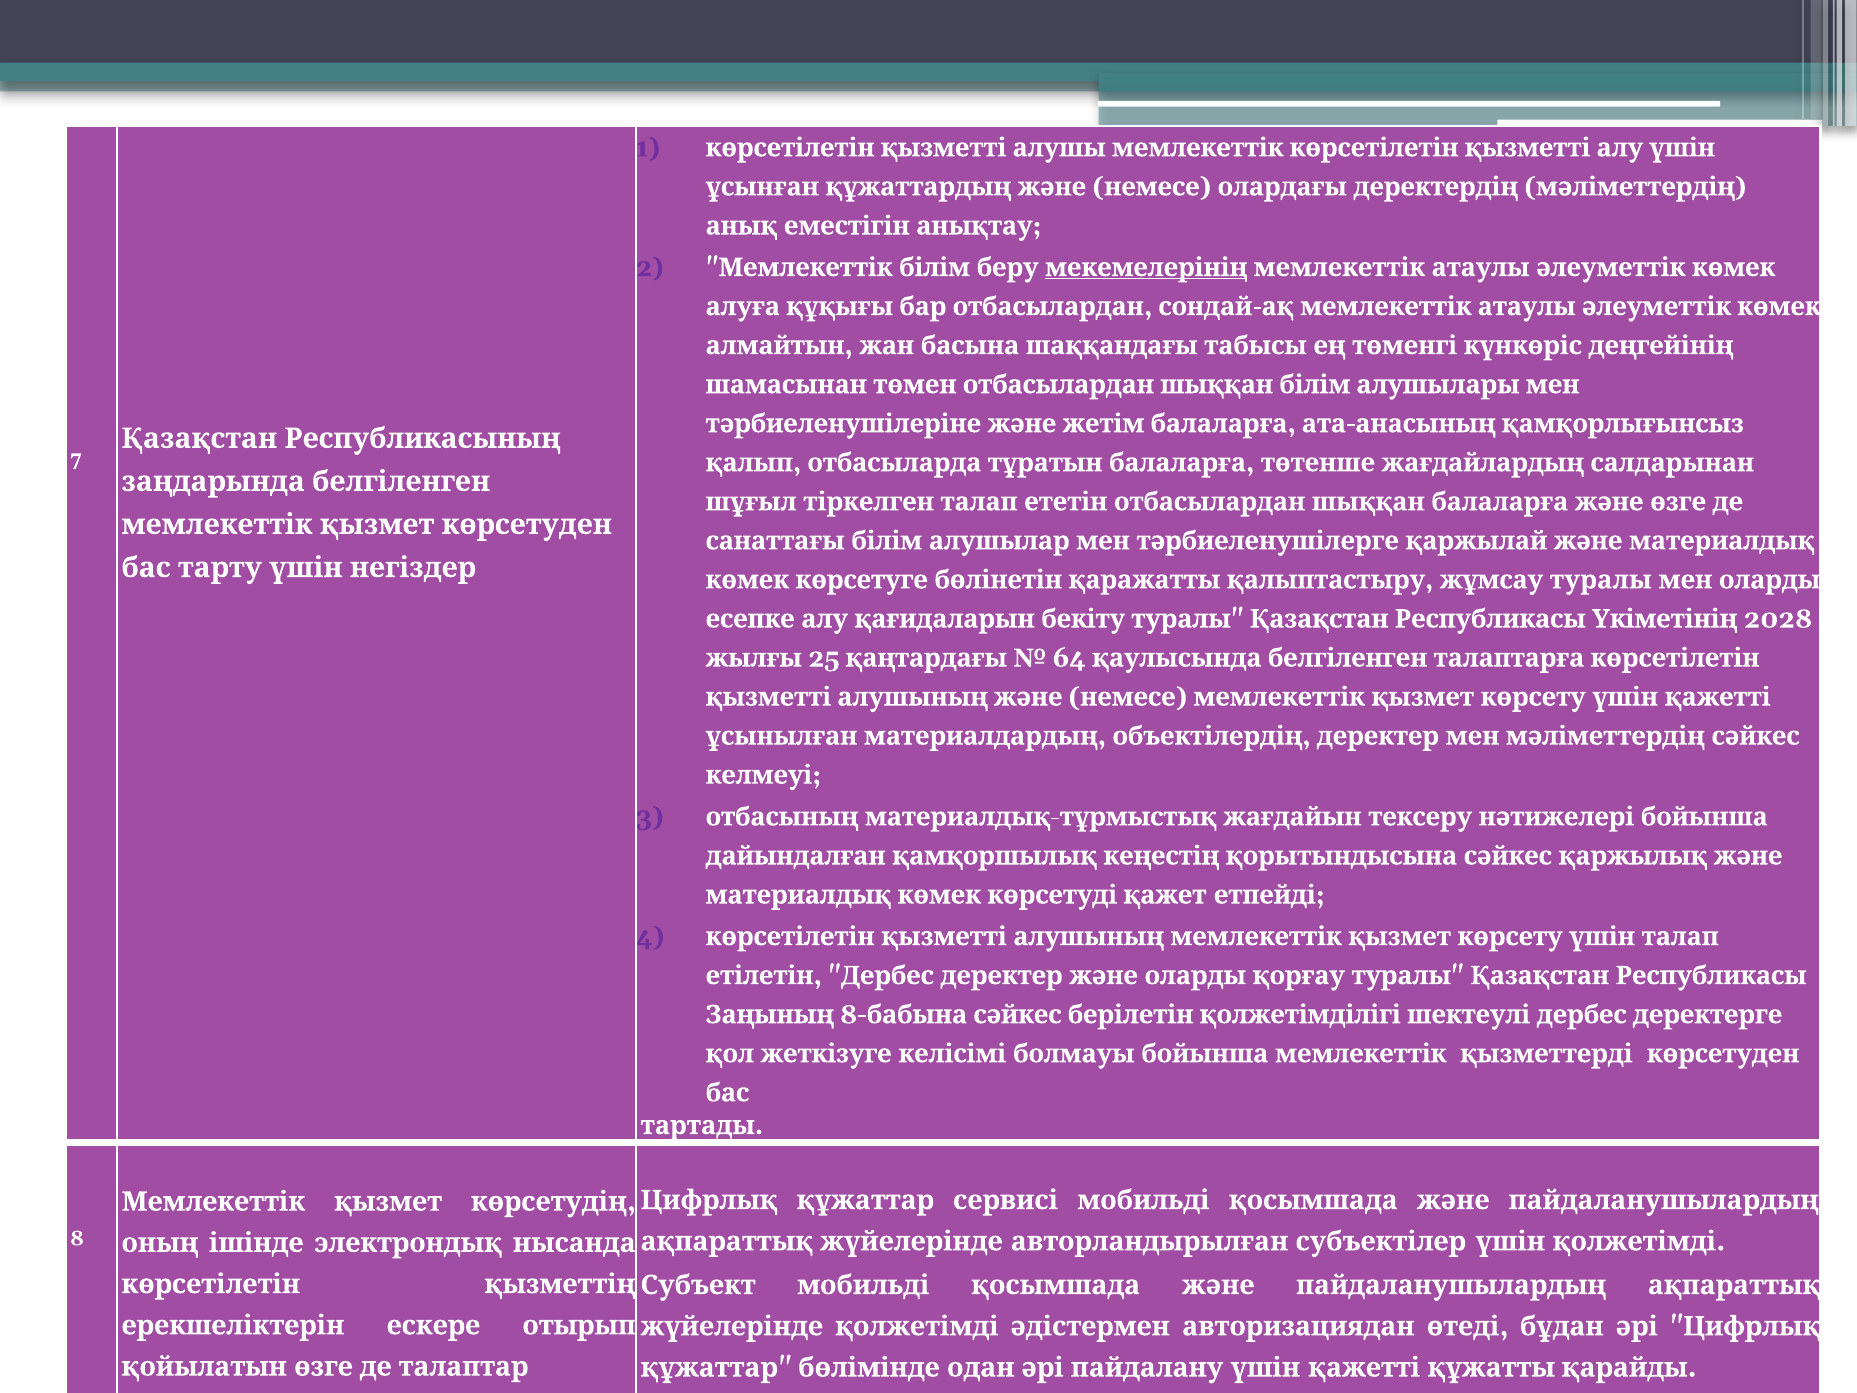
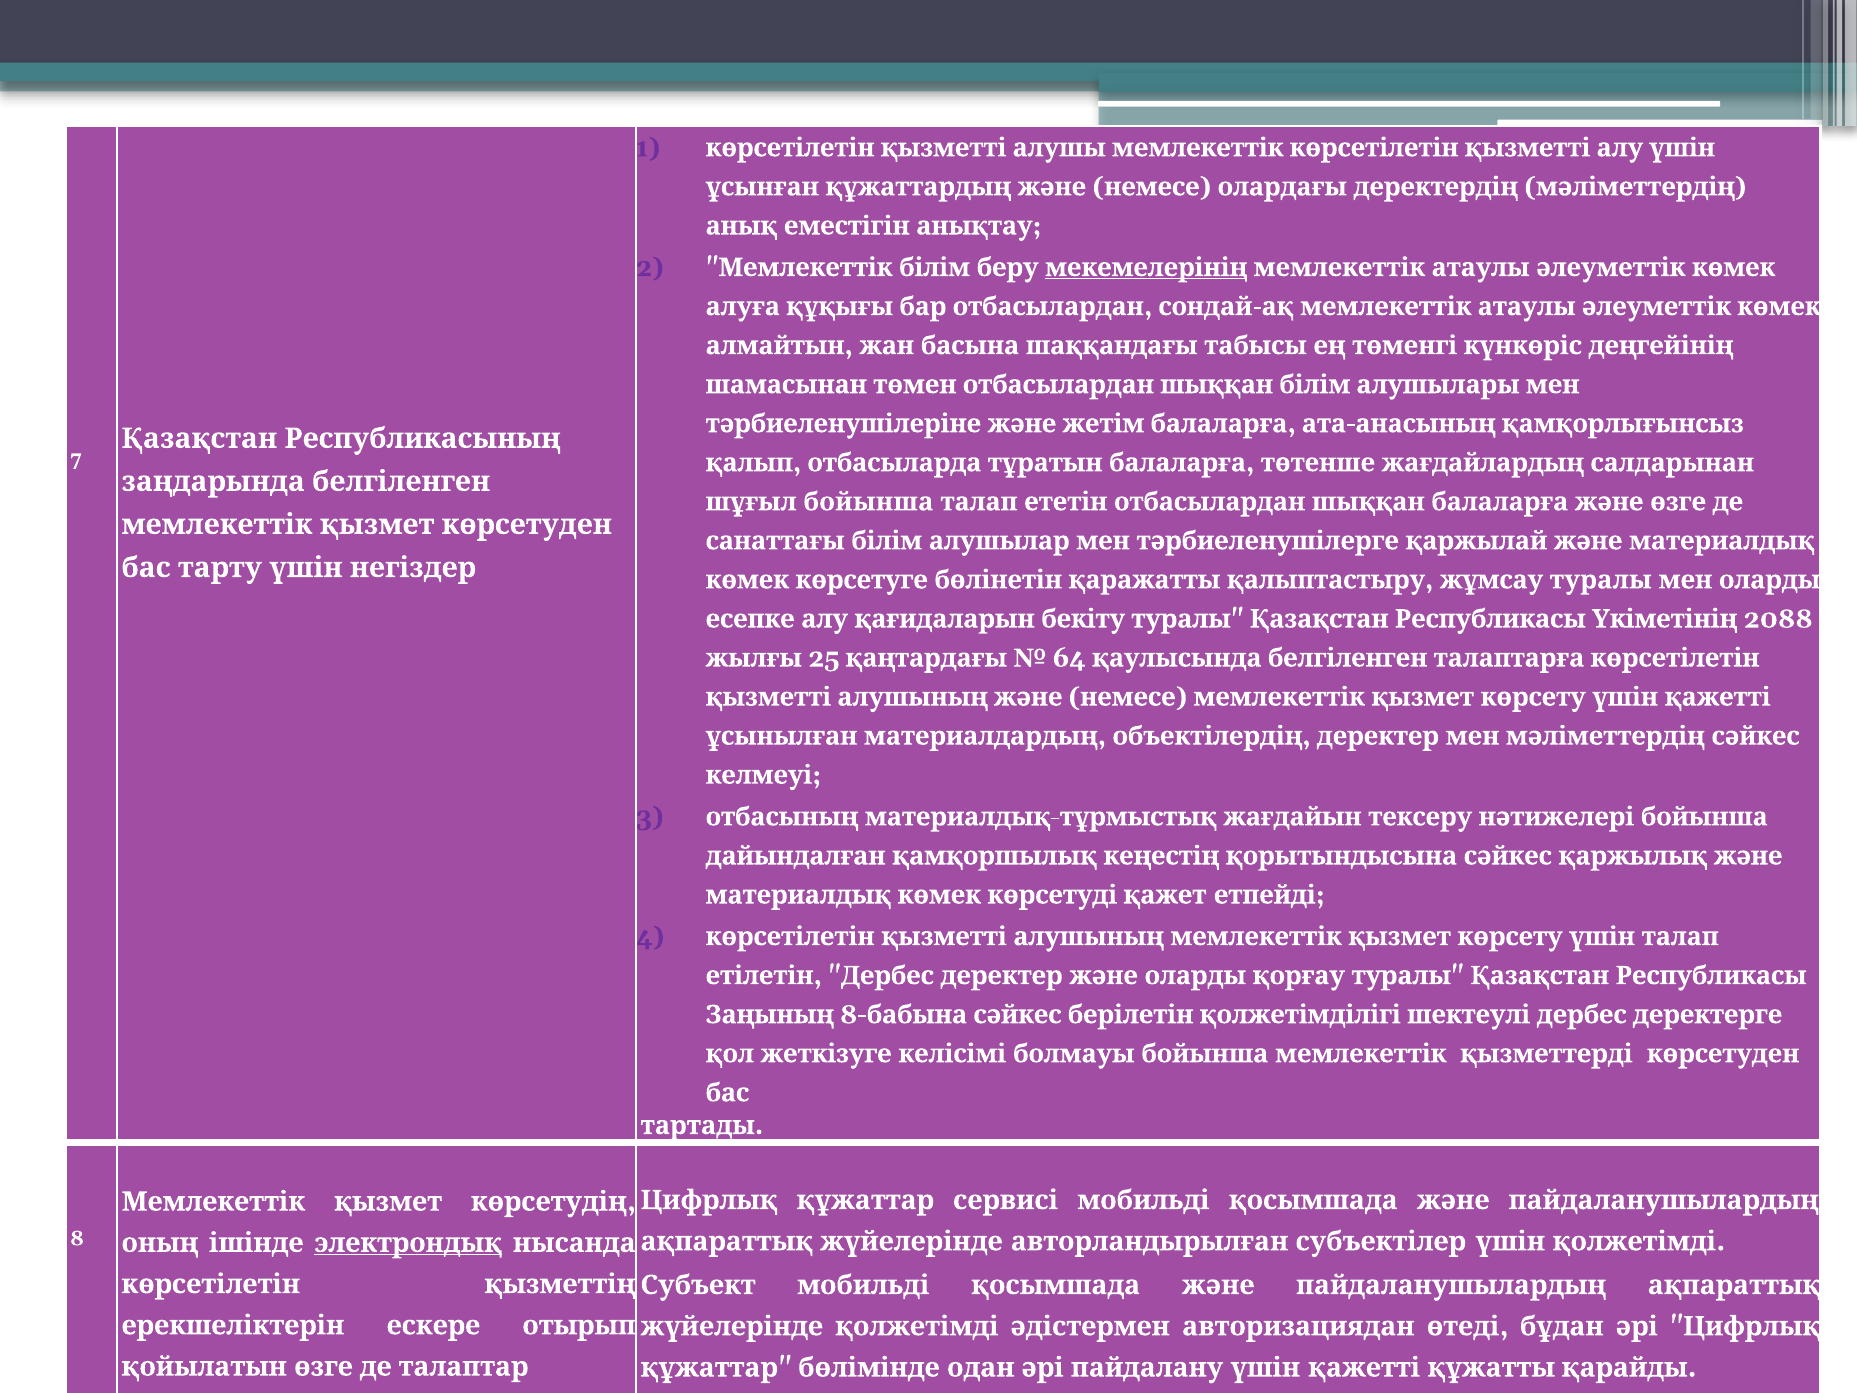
шұғыл тіркелген: тіркелген -> бойынша (868, 502)
2028: 2028 -> 2088 (1778, 619)
электрондық underline: none -> present (408, 1243)
